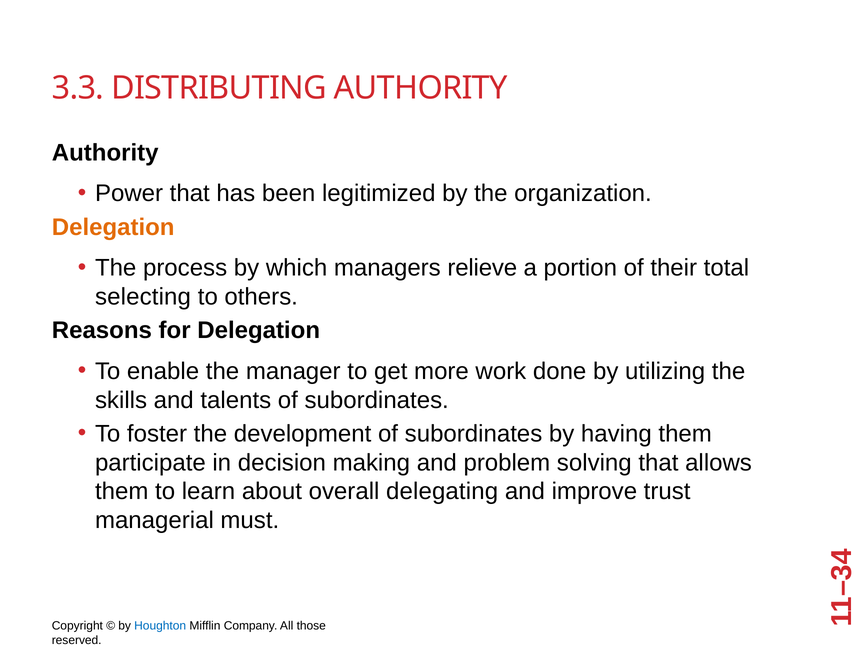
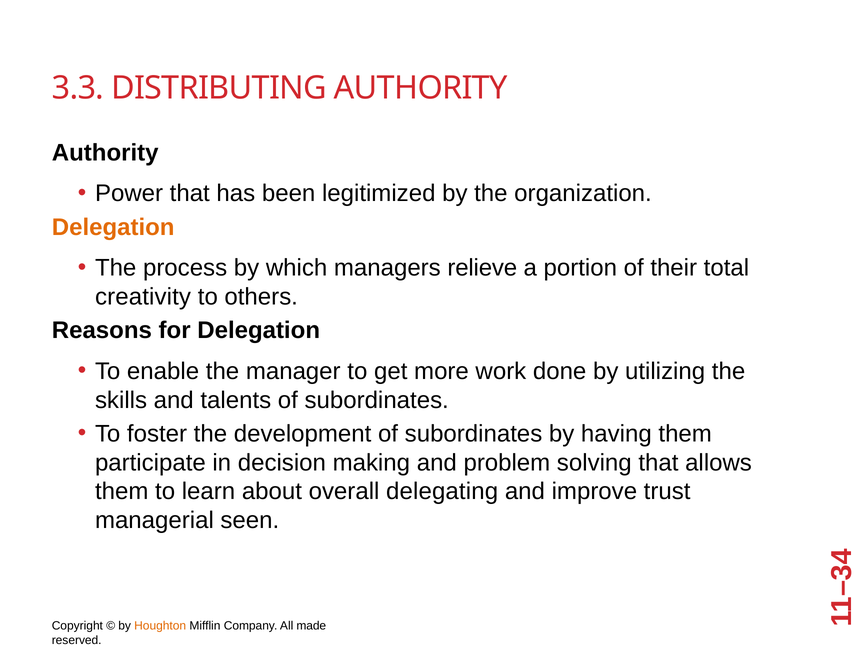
selecting: selecting -> creativity (143, 297)
must: must -> seen (250, 520)
Houghton colour: blue -> orange (160, 626)
those: those -> made (311, 626)
